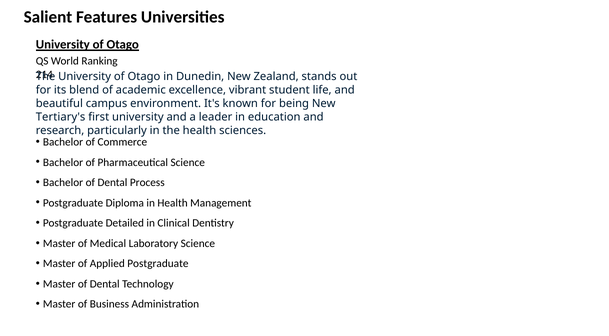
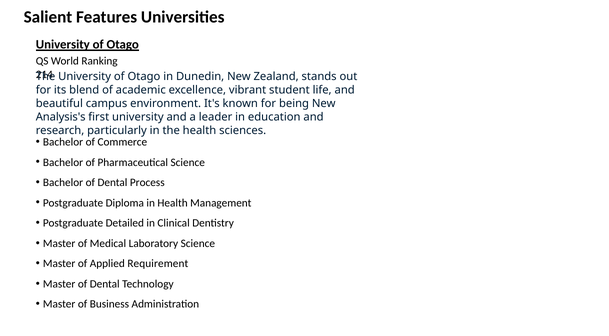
Tertiary's: Tertiary's -> Analysis's (61, 117)
Applied Postgraduate: Postgraduate -> Requirement (158, 263)
